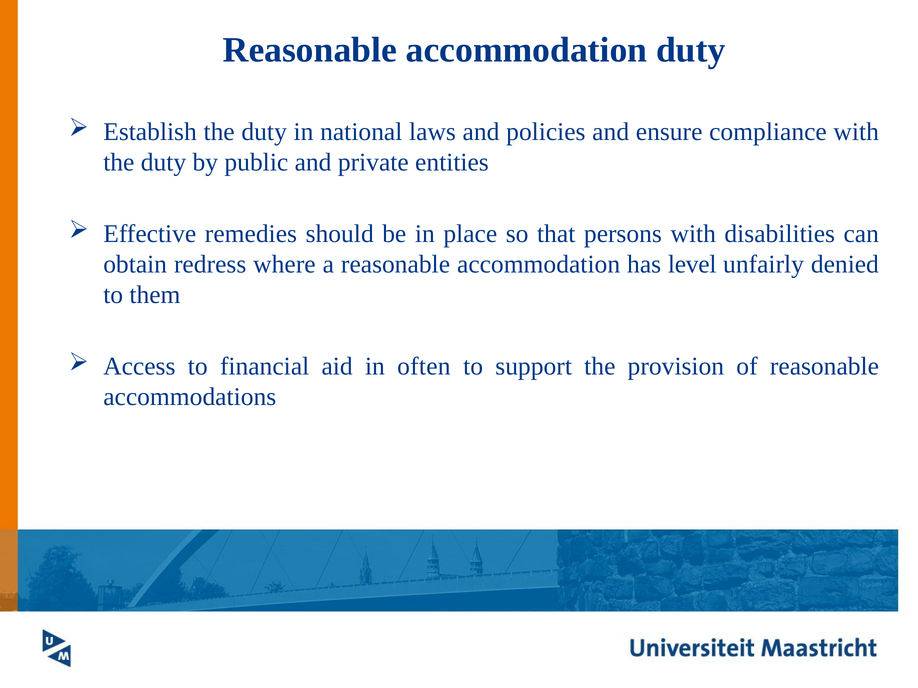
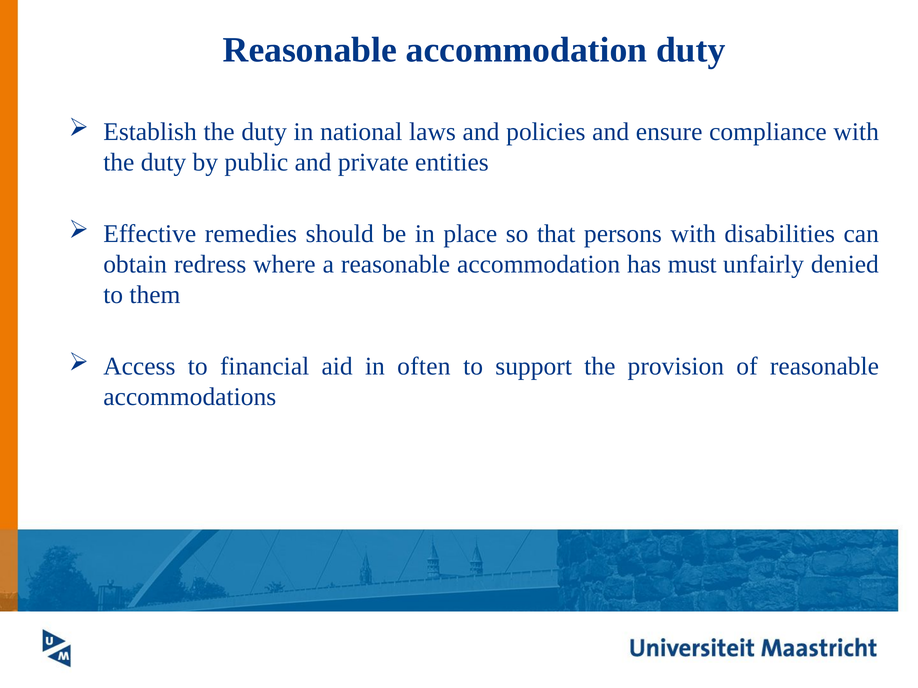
level: level -> must (692, 264)
